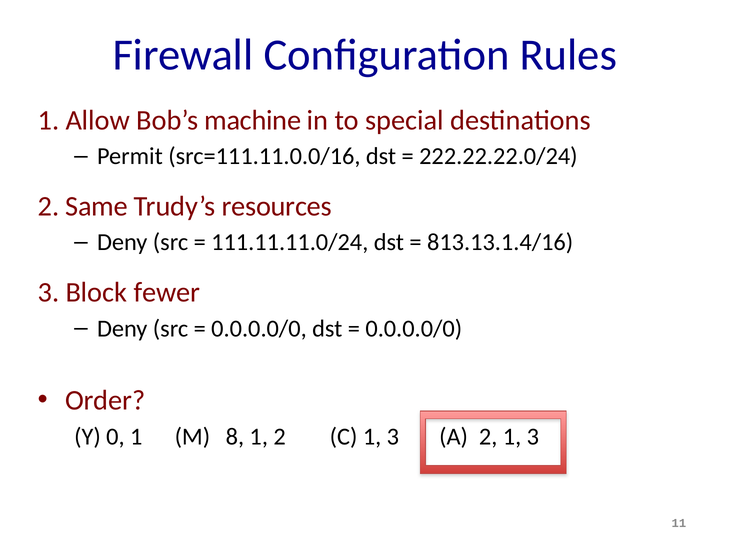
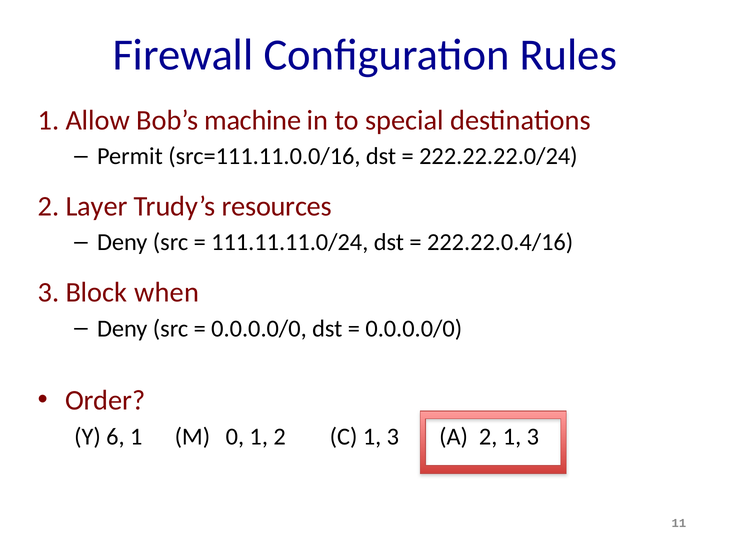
Same: Same -> Layer (96, 206)
813.13.1.4/16: 813.13.1.4/16 -> 222.22.0.4/16 (500, 242)
fewer: fewer -> when (167, 292)
0: 0 -> 6 (115, 436)
8: 8 -> 0 (235, 436)
